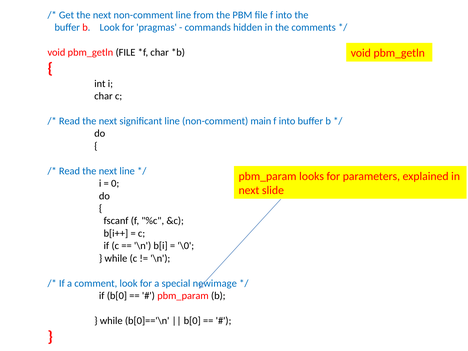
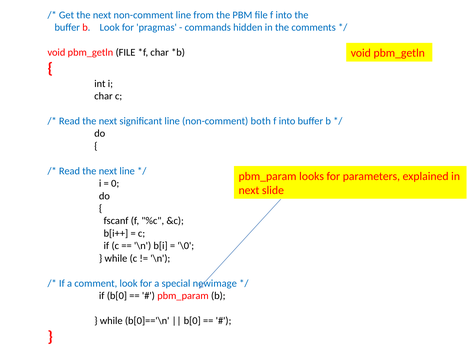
main: main -> both (261, 121)
